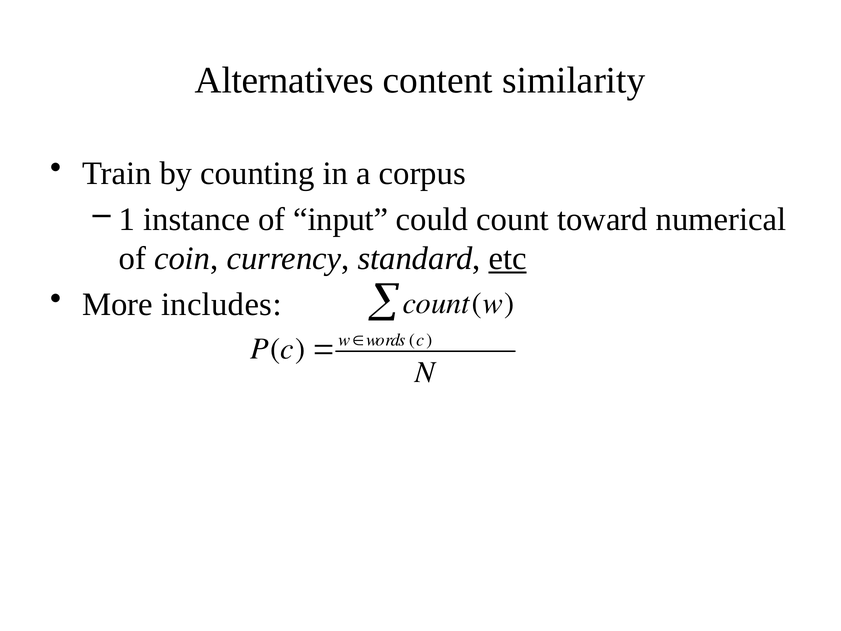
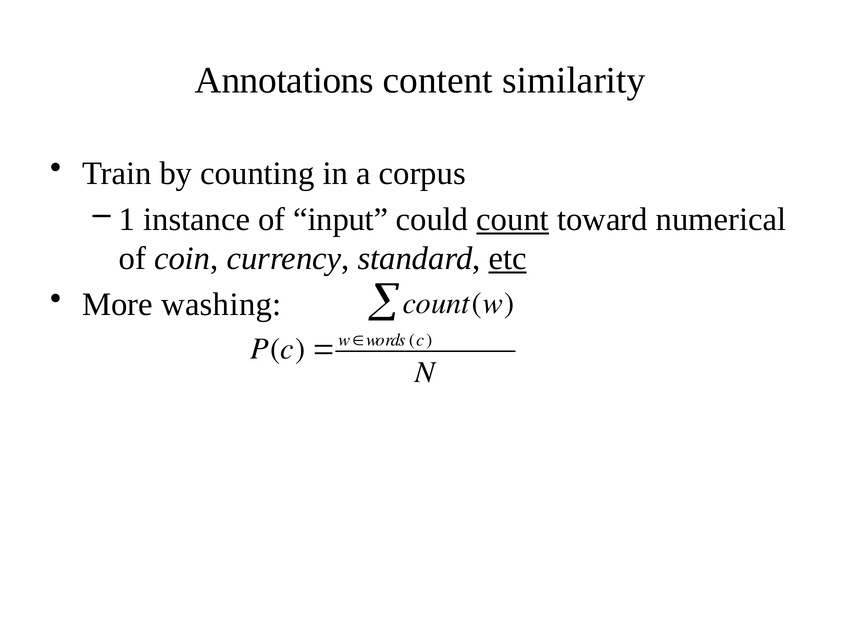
Alternatives: Alternatives -> Annotations (284, 80)
count underline: none -> present (513, 219)
includes: includes -> washing (221, 304)
